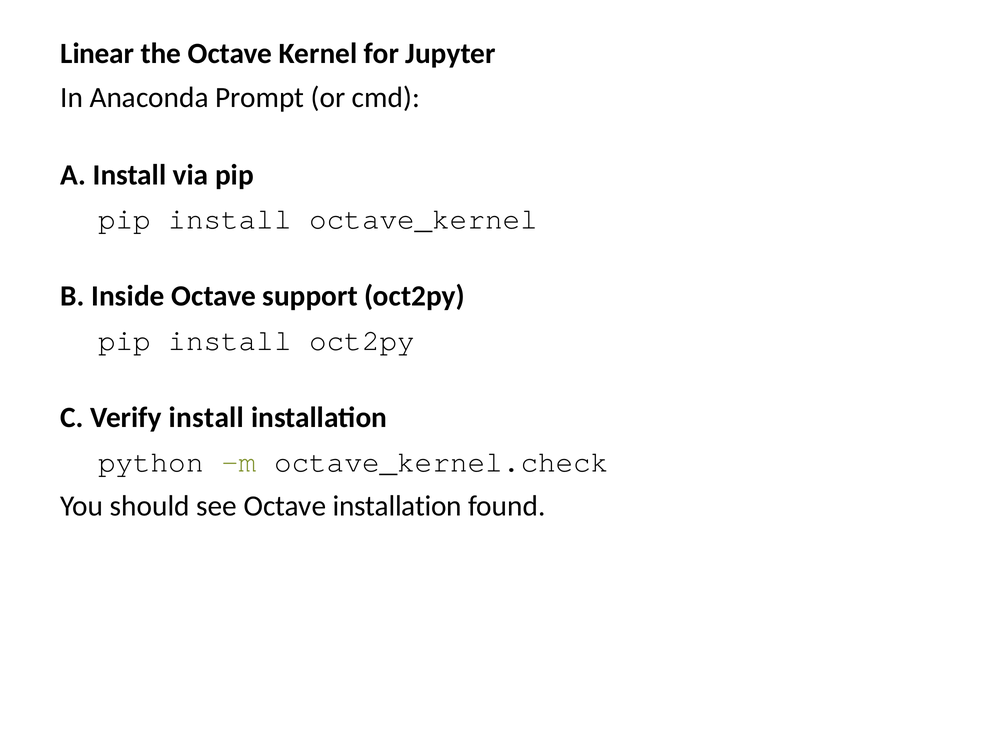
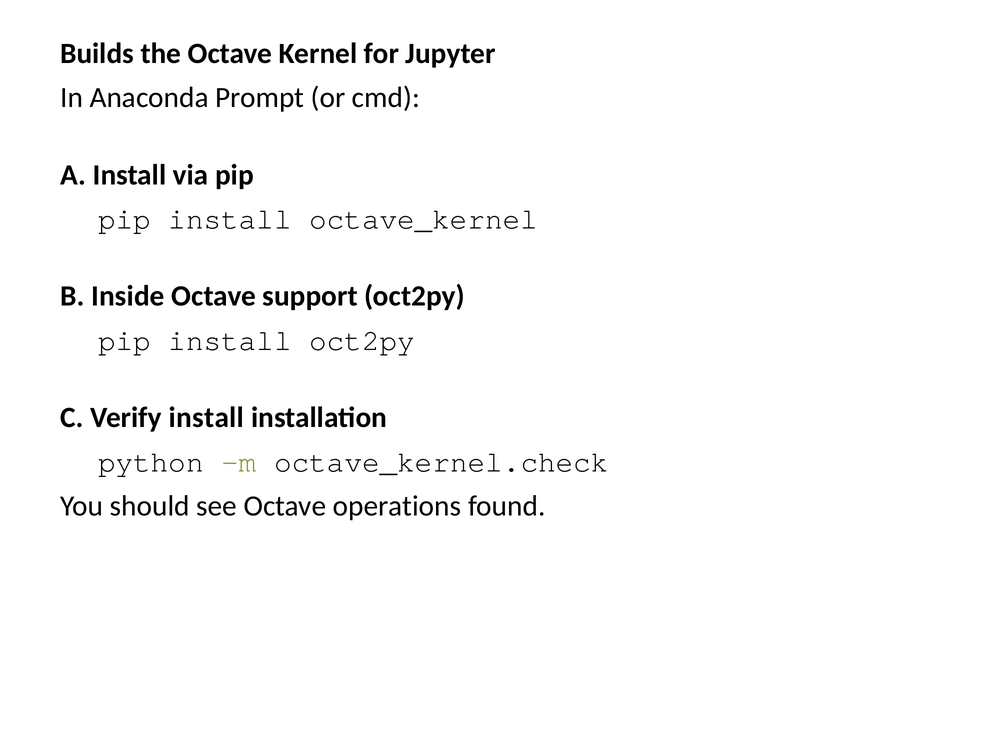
Linear: Linear -> Builds (97, 54)
Octave installation: installation -> operations (397, 506)
